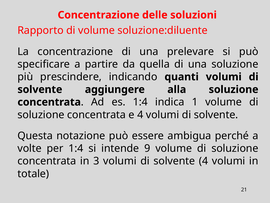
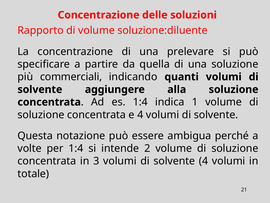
prescindere: prescindere -> commerciali (71, 77)
9: 9 -> 2 (147, 148)
